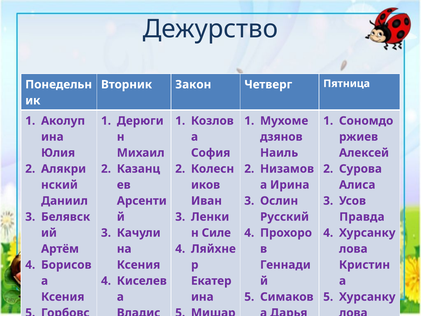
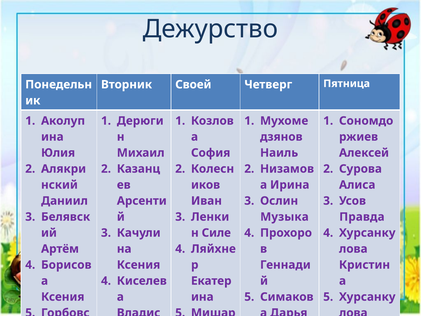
Закон: Закон -> Своей (193, 84)
Русский: Русский -> Музыка (284, 217)
